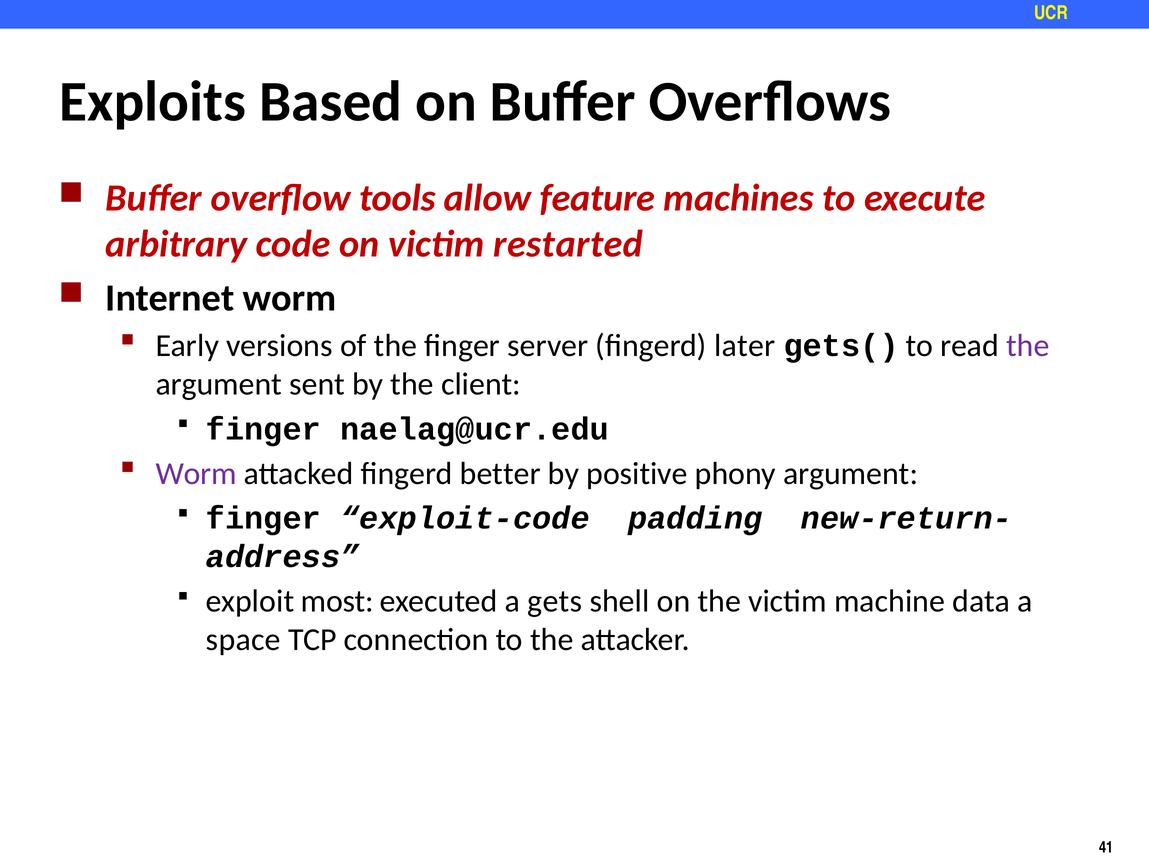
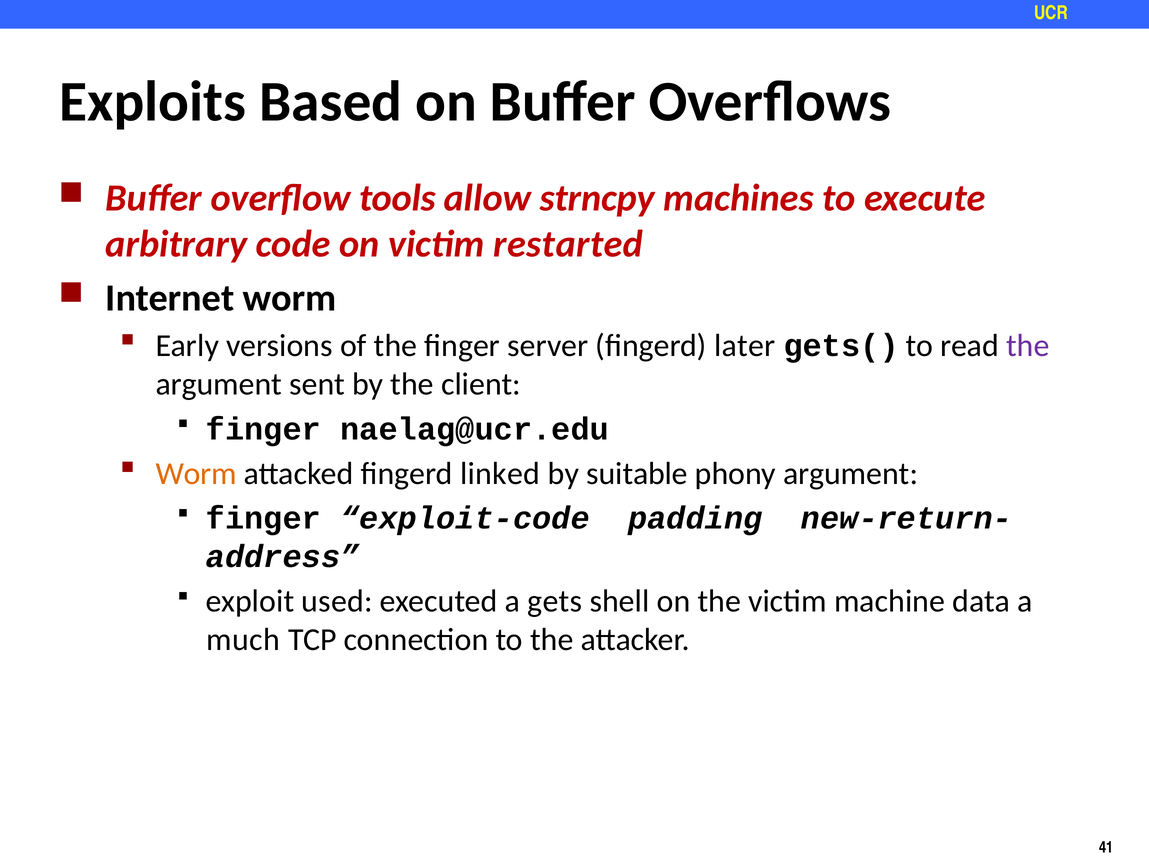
feature: feature -> strncpy (597, 198)
Worm colour: purple -> orange (196, 474)
better: better -> linked (500, 474)
positive: positive -> suitable (637, 474)
most: most -> used (337, 601)
space: space -> much (243, 640)
